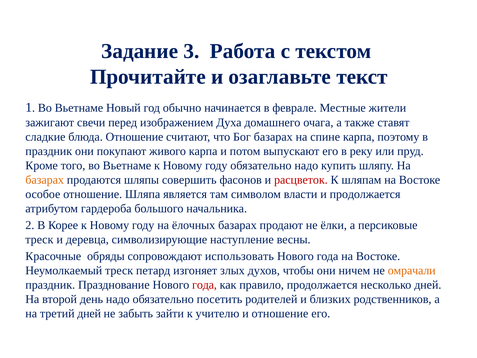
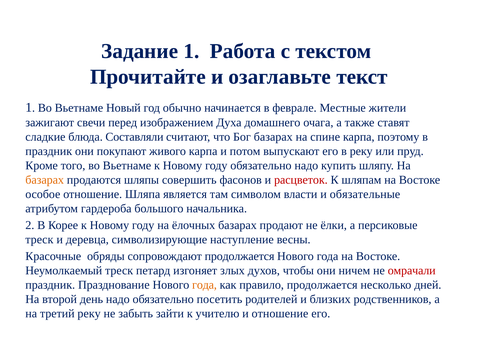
Задание 3: 3 -> 1 (191, 51)
блюда Отношение: Отношение -> Составляли (134, 137)
и продолжается: продолжается -> обязательные (365, 194)
сопровождают использовать: использовать -> продолжается (240, 256)
омрачали colour: orange -> red (412, 270)
года colour: red -> orange (205, 285)
третий дней: дней -> реку (89, 313)
